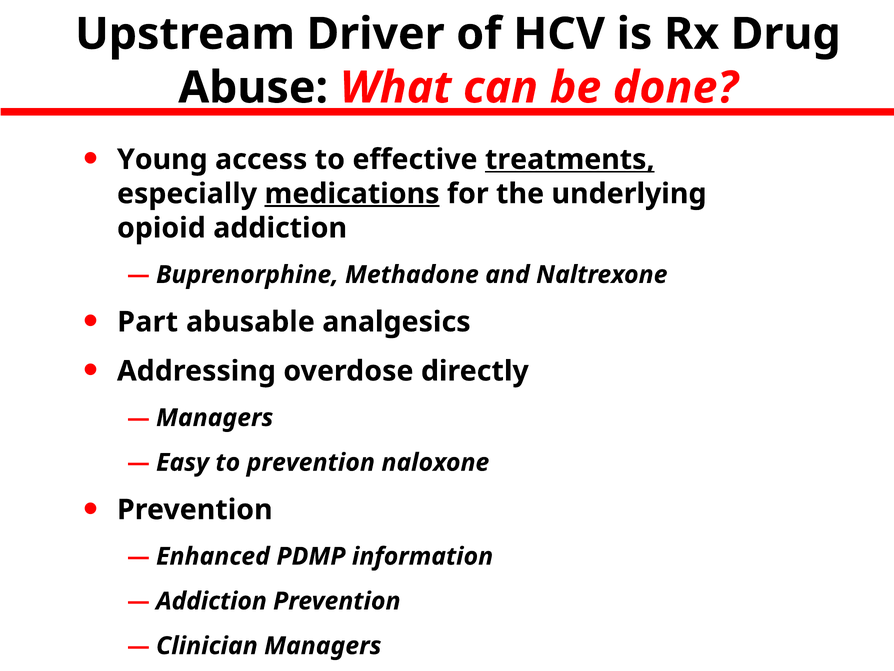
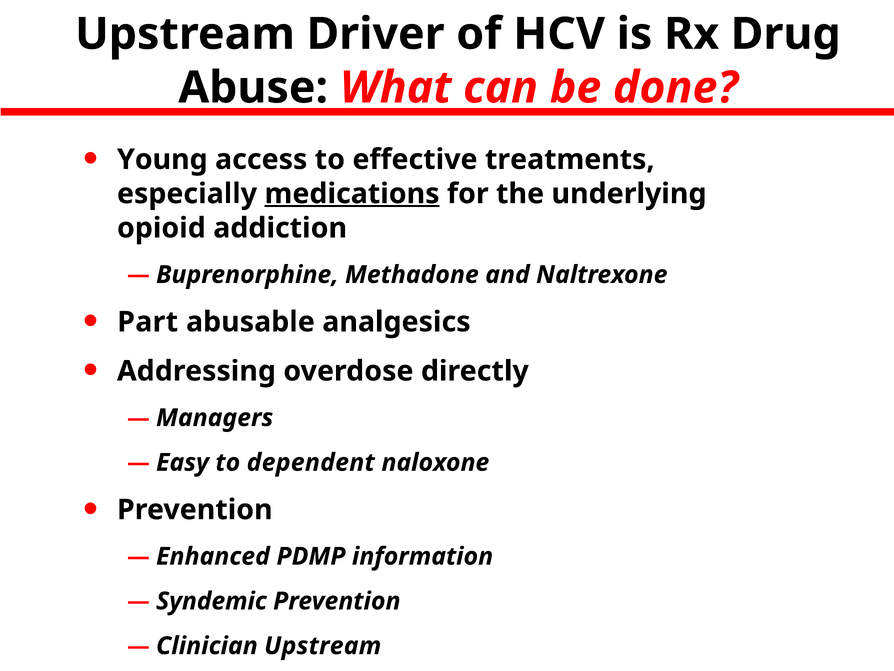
treatments underline: present -> none (570, 159)
to prevention: prevention -> dependent (311, 462)
Addiction: Addiction -> Syndemic (211, 601)
Clinician Managers: Managers -> Upstream (323, 645)
